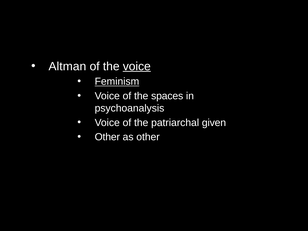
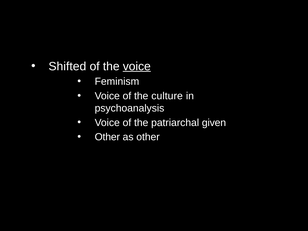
Altman: Altman -> Shifted (67, 66)
Feminism underline: present -> none (117, 82)
spaces: spaces -> culture (167, 96)
